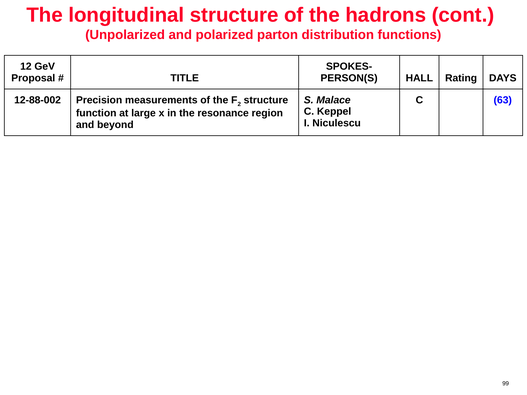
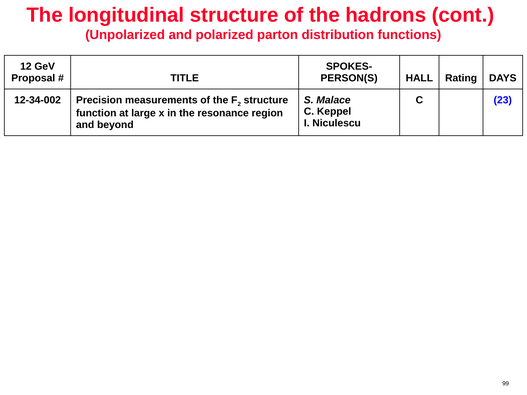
12-88-002: 12-88-002 -> 12-34-002 (38, 100)
63: 63 -> 23 (503, 100)
